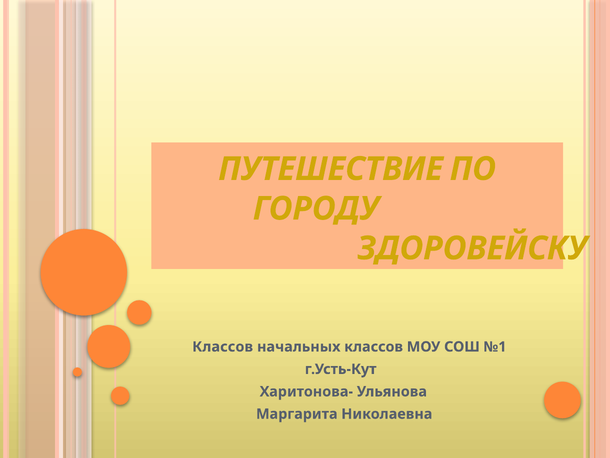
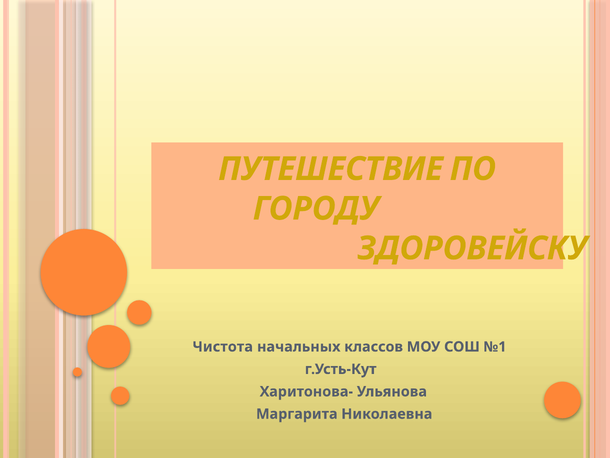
Классов: Классов -> Чистота (223, 346)
